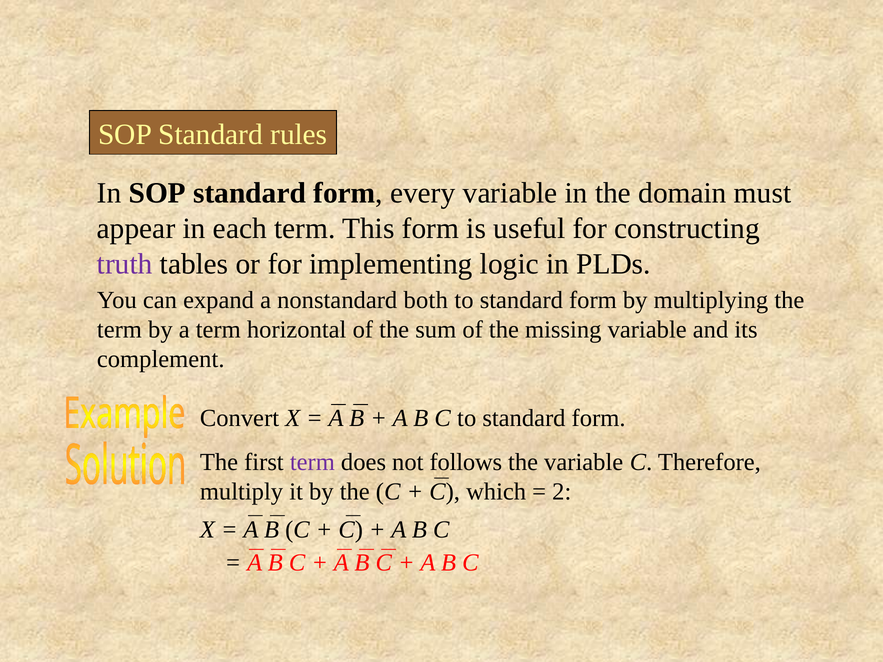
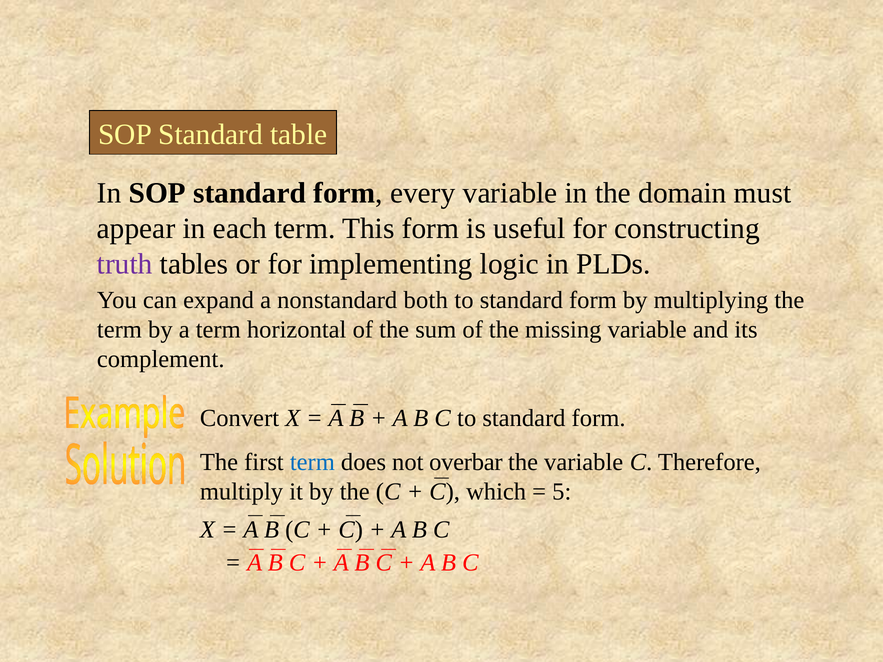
rules: rules -> table (299, 134)
term colour: purple -> blue (312, 462)
follows: follows -> overbar (466, 462)
2: 2 -> 5 (562, 492)
